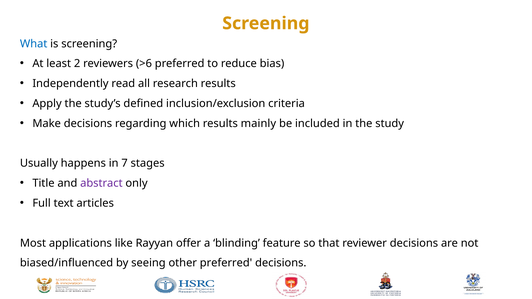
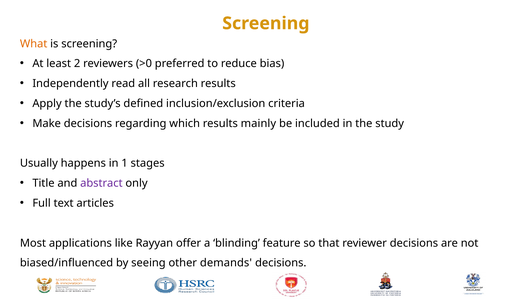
What colour: blue -> orange (34, 44)
>6: >6 -> >0 (144, 64)
7: 7 -> 1 (125, 163)
other preferred: preferred -> demands (226, 263)
